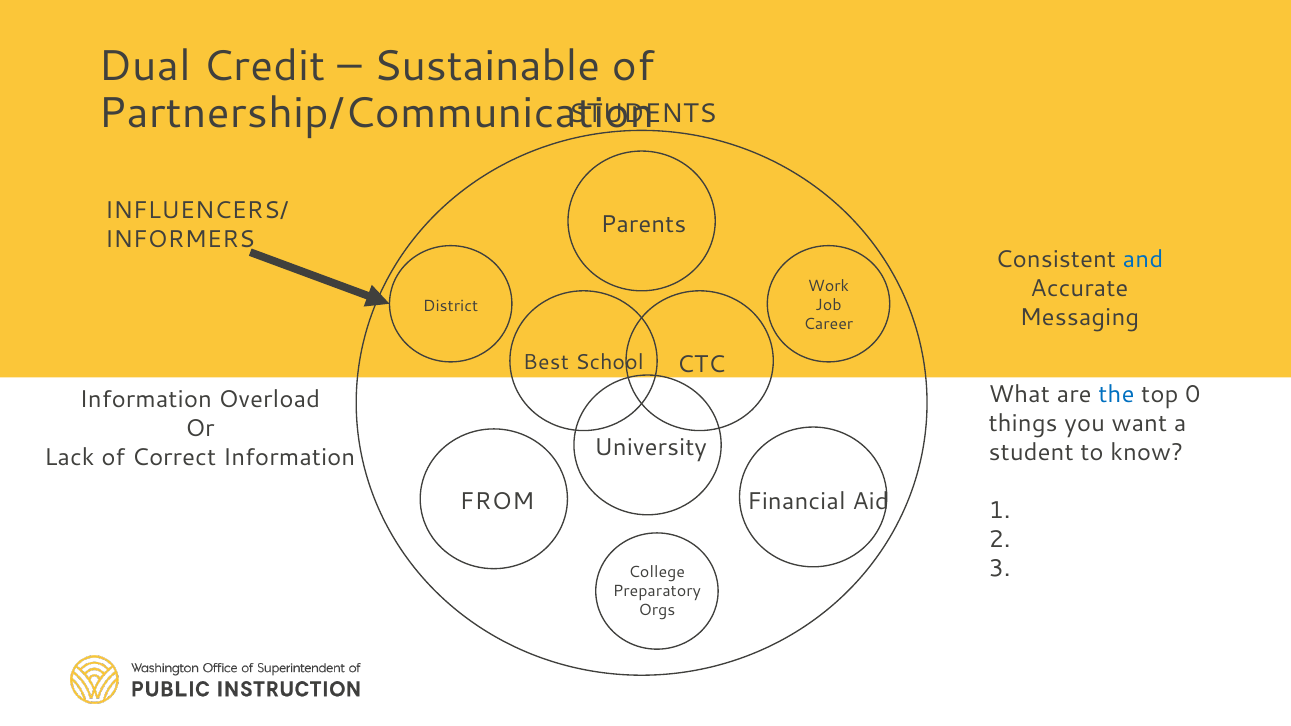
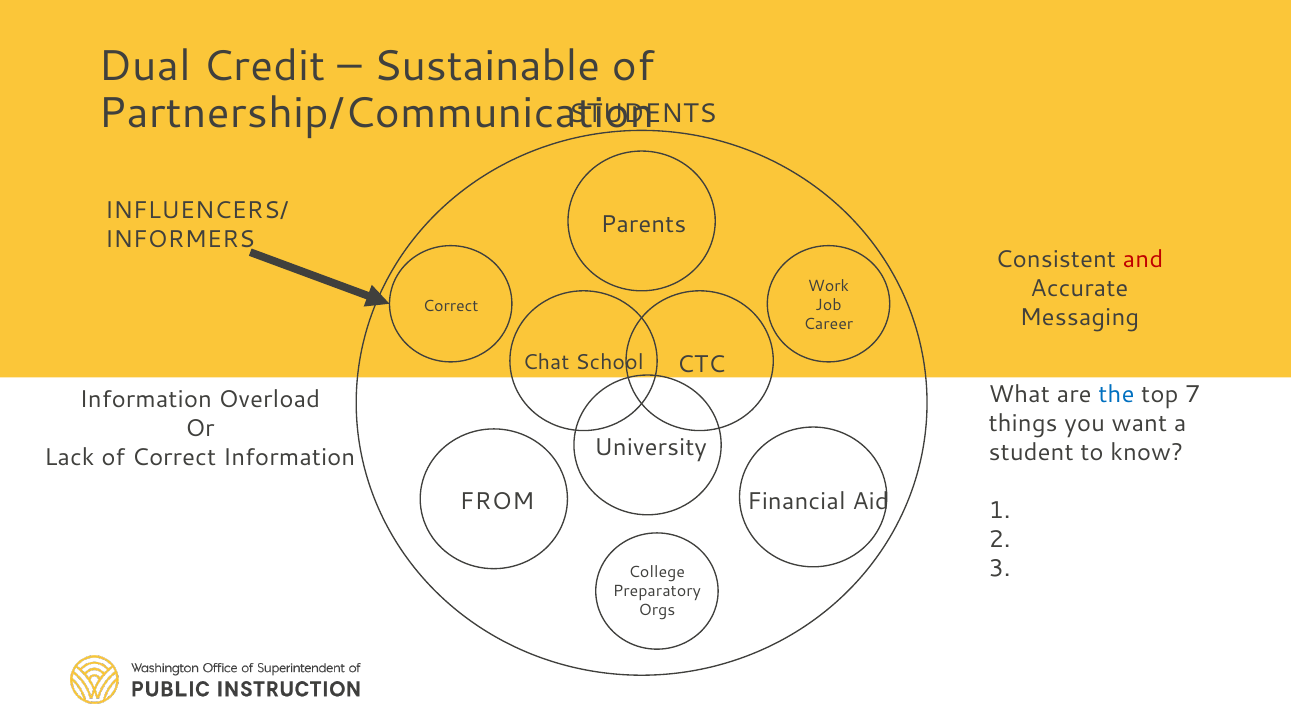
and colour: blue -> red (1143, 260)
District: District -> Correct (451, 306)
Best: Best -> Chat (546, 362)
0: 0 -> 7 (1193, 394)
